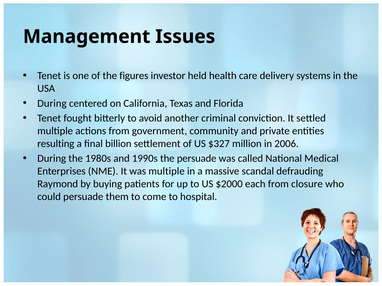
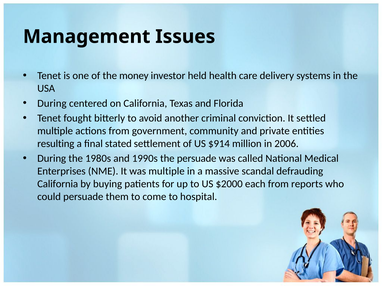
figures: figures -> money (134, 76)
billion: billion -> stated (118, 144)
$327: $327 -> $914 (219, 144)
Raymond: Raymond -> California (58, 184)
closure: closure -> reports (307, 184)
